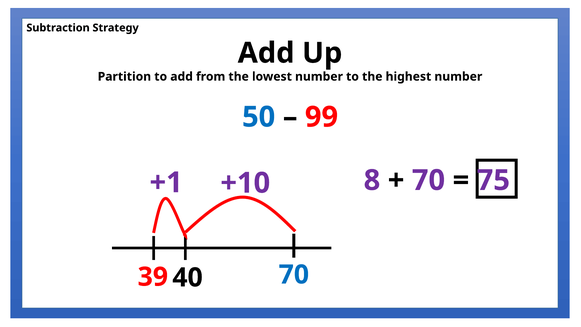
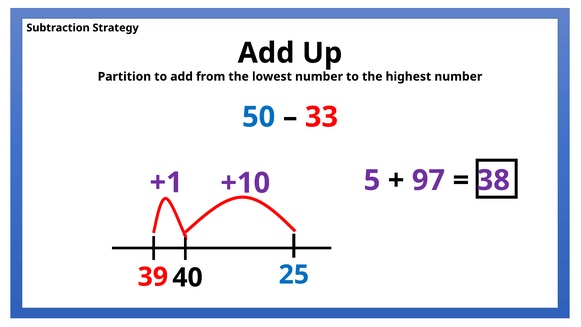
99: 99 -> 33 (321, 117)
8: 8 -> 5 (372, 180)
70: 70 -> 97 (428, 180)
75: 75 -> 38 (493, 180)
70: 70 -> 25 (294, 275)
